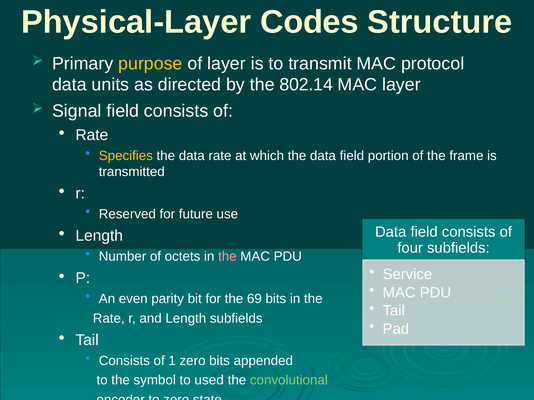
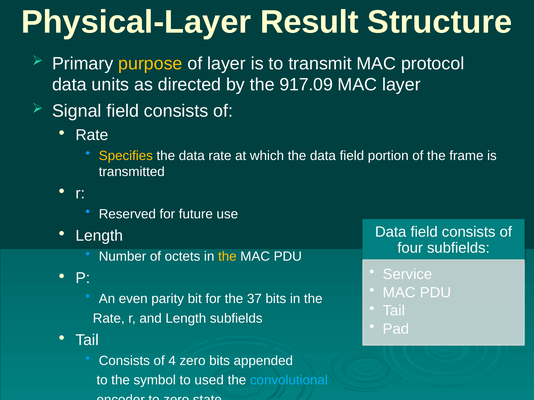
Codes: Codes -> Result (309, 22)
802.14: 802.14 -> 917.09 (306, 85)
the colour: pink -> yellow (227, 257)
69: 69 -> 37 (254, 299)
1: 1 -> 4 (172, 361)
convolutional colour: light green -> light blue (289, 381)
